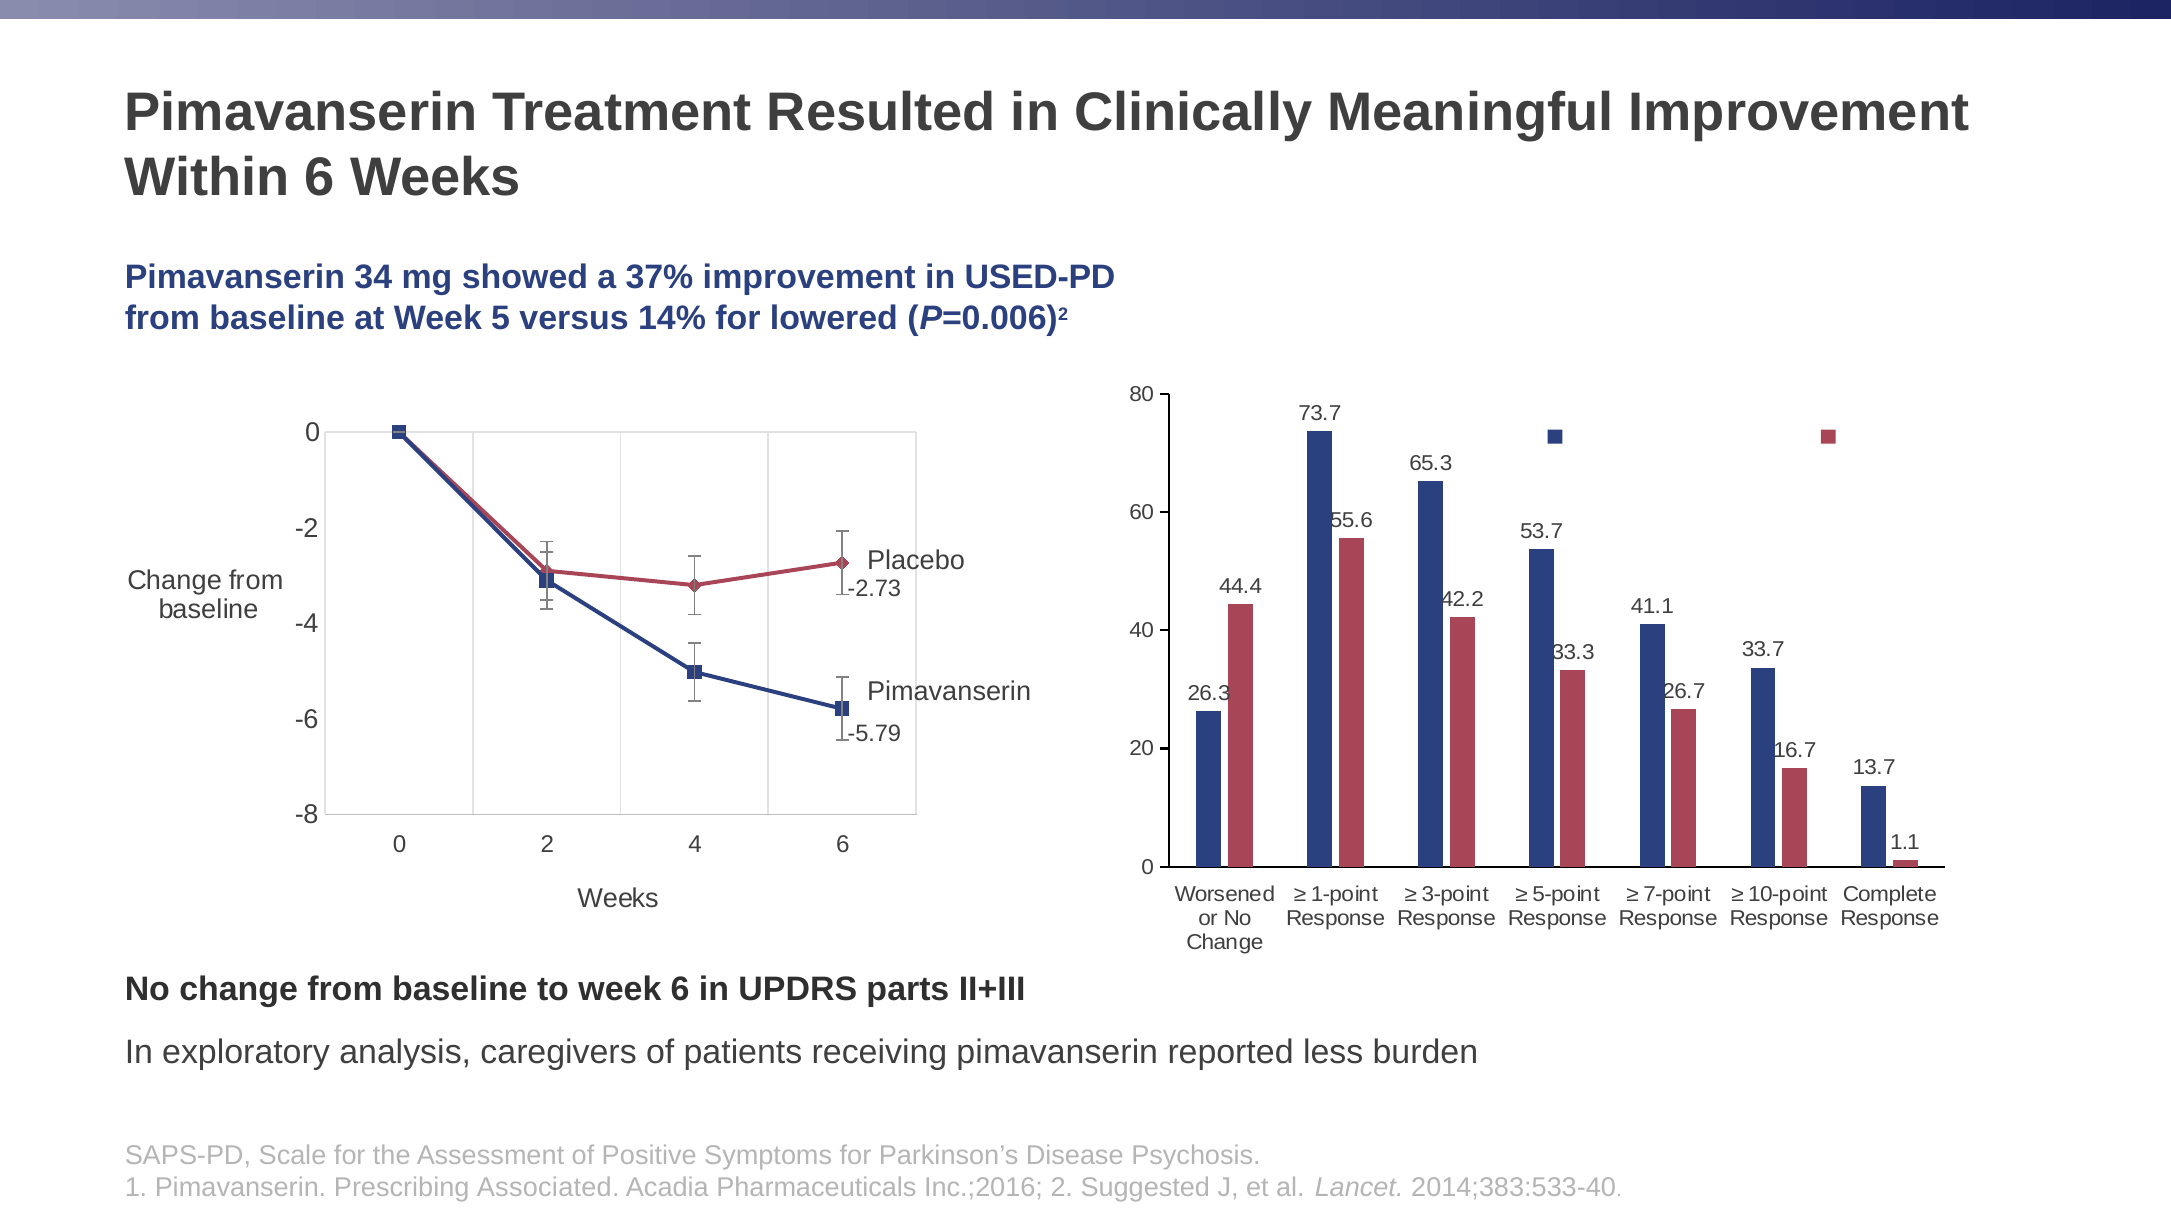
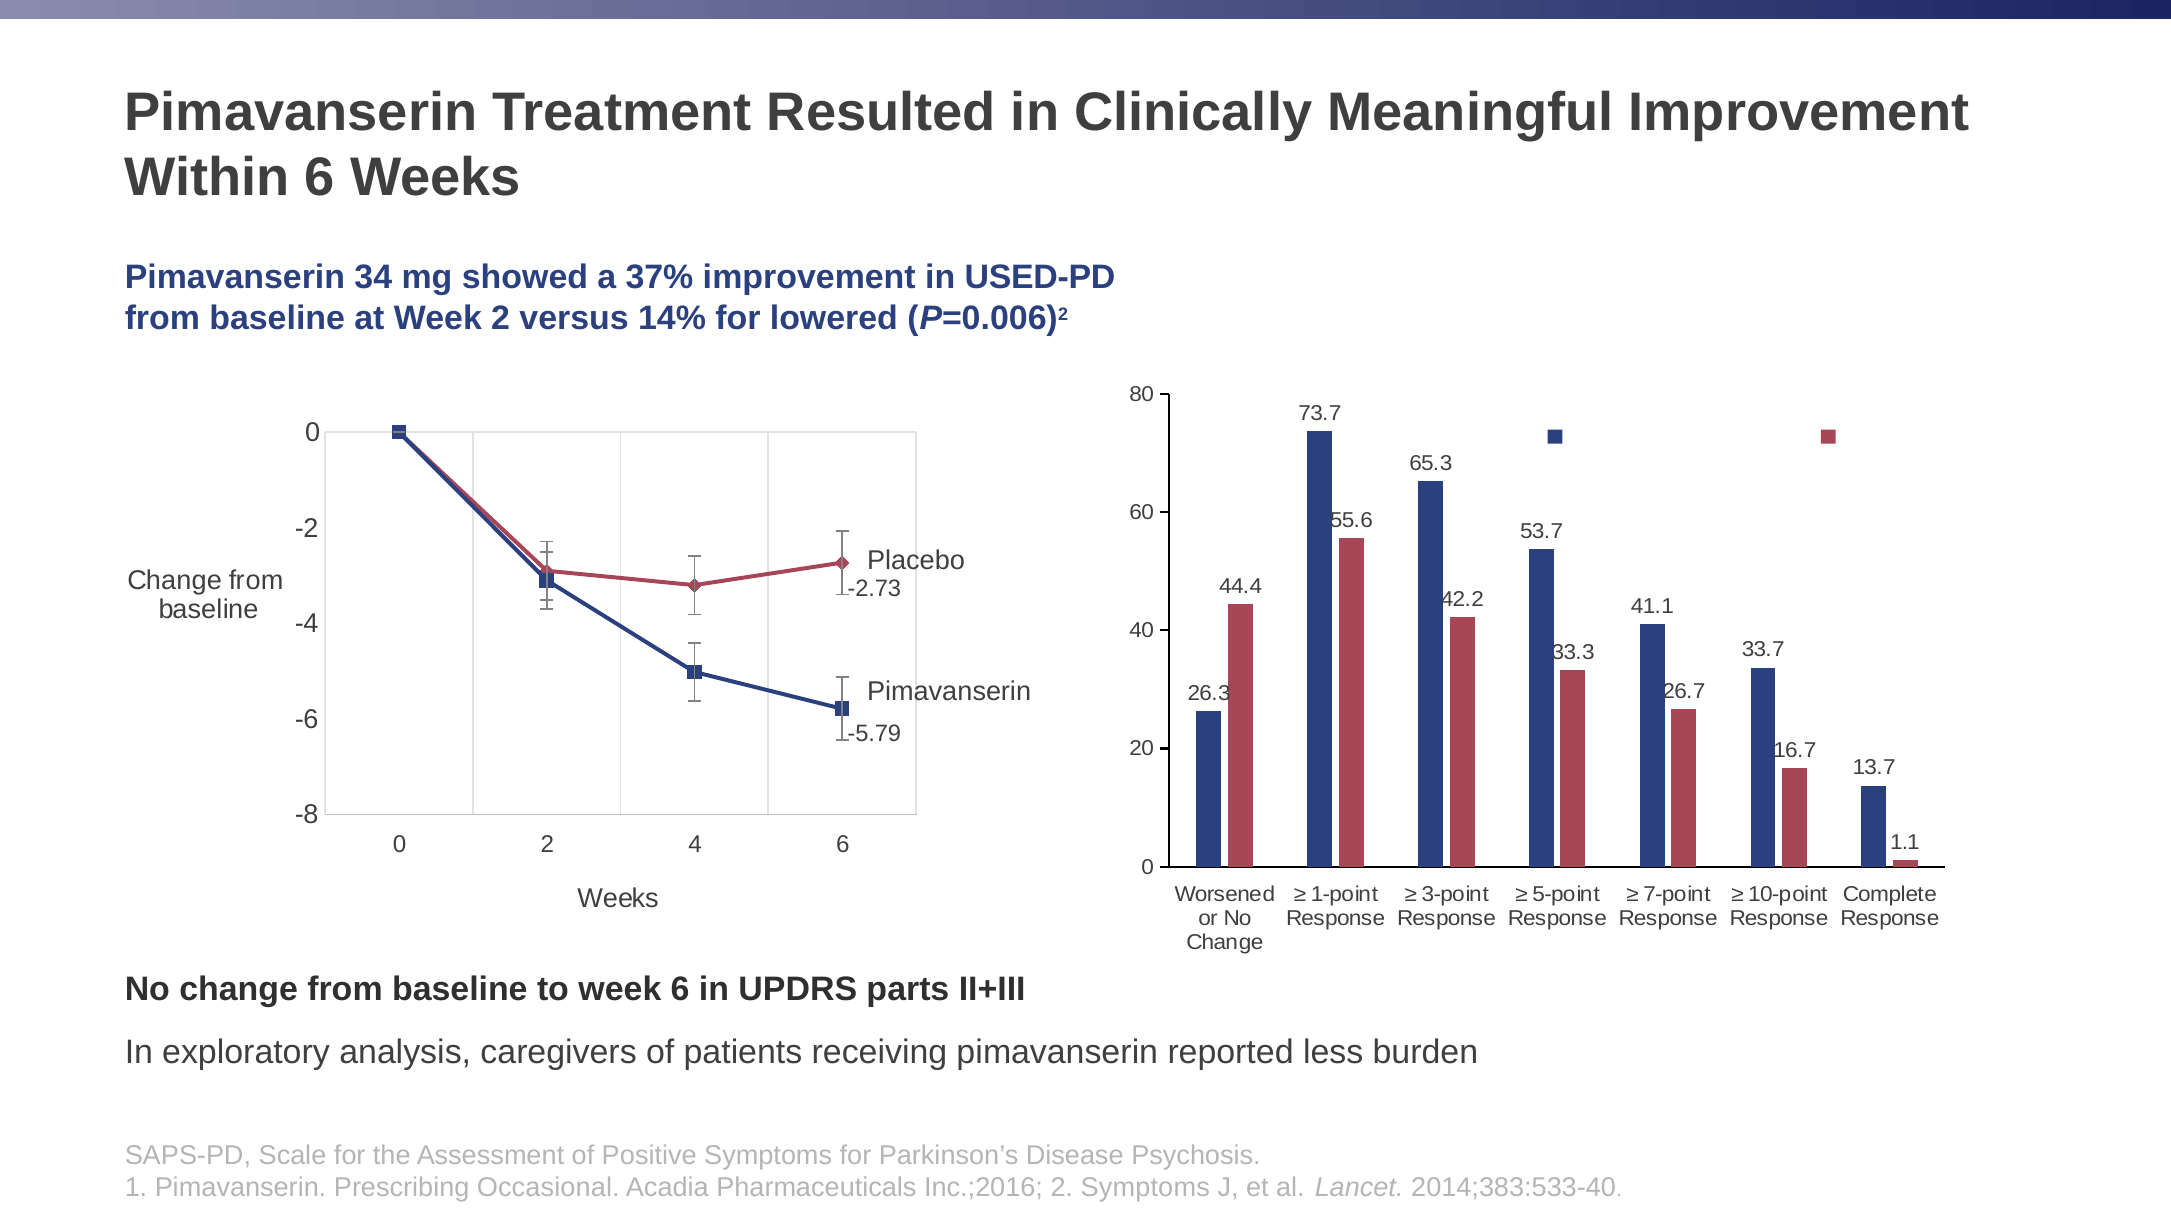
Week 5: 5 -> 2 (501, 318)
Associated: Associated -> Occasional (548, 1188)
2 Suggested: Suggested -> Symptoms (1145, 1188)
